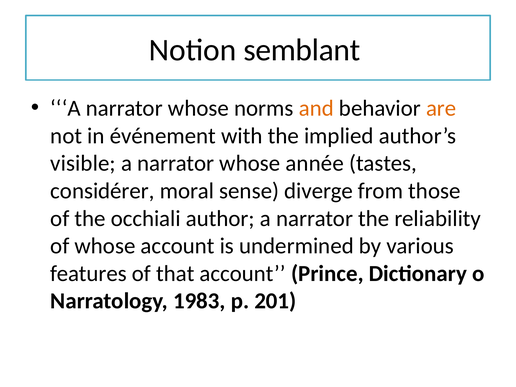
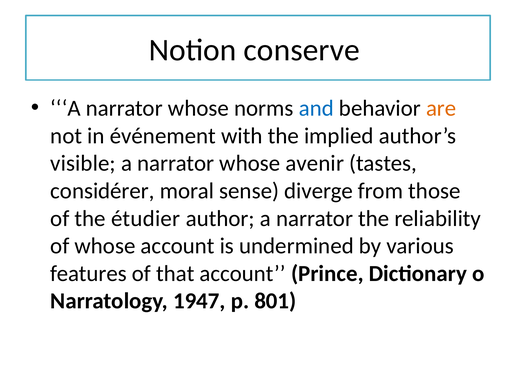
semblant: semblant -> conserve (302, 50)
and colour: orange -> blue (316, 108)
année: année -> avenir (315, 163)
occhiali: occhiali -> étudier (146, 218)
1983: 1983 -> 1947 (199, 301)
201: 201 -> 801 (275, 301)
